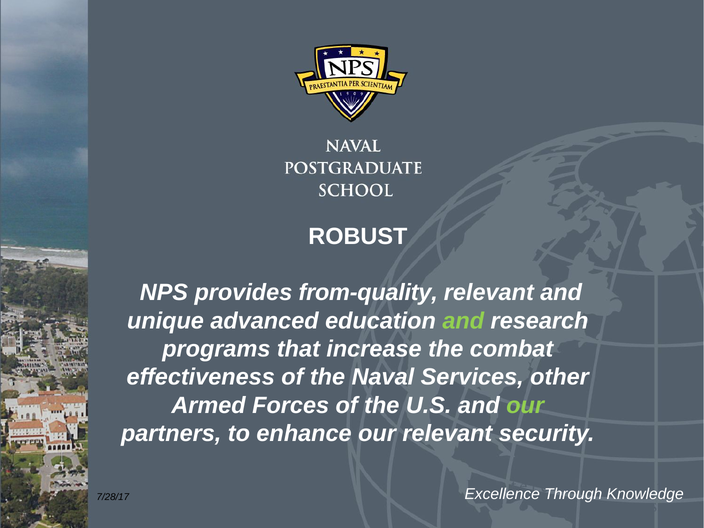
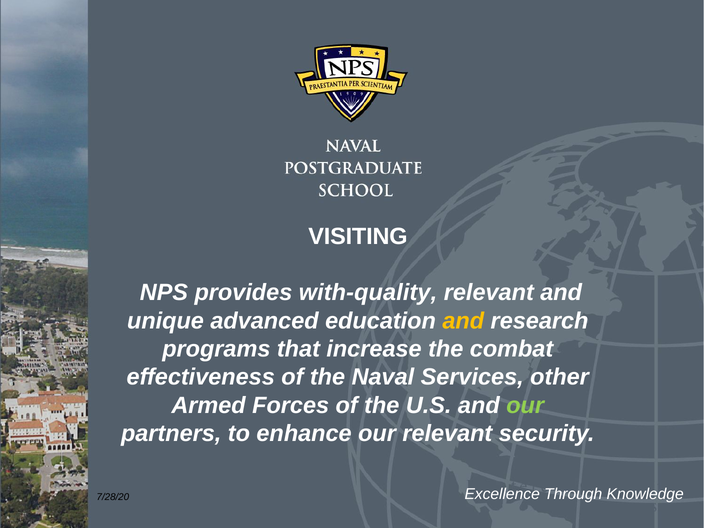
ROBUST: ROBUST -> VISITING (358, 236)
from-quality: from-quality -> with-quality (368, 293)
and colour: light green -> yellow (463, 321)
7/28/17: 7/28/17 -> 7/28/20 (113, 497)
